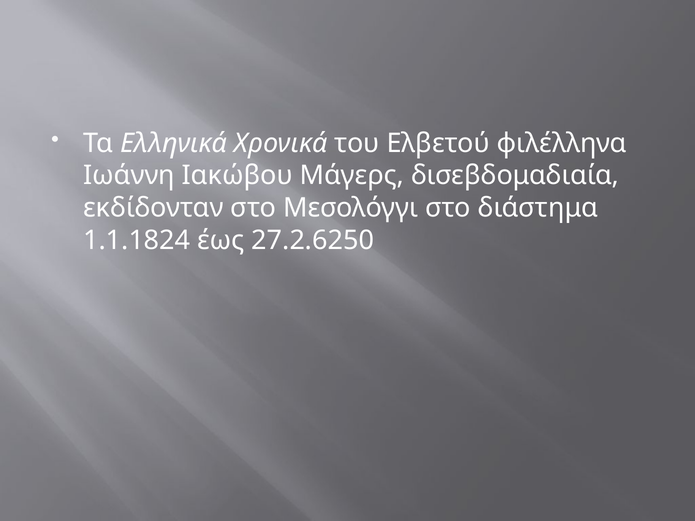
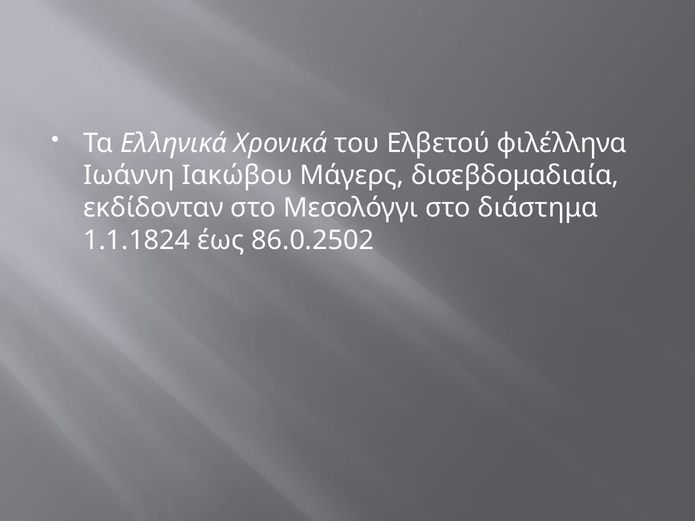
27.2.6250: 27.2.6250 -> 86.0.2502 (313, 241)
